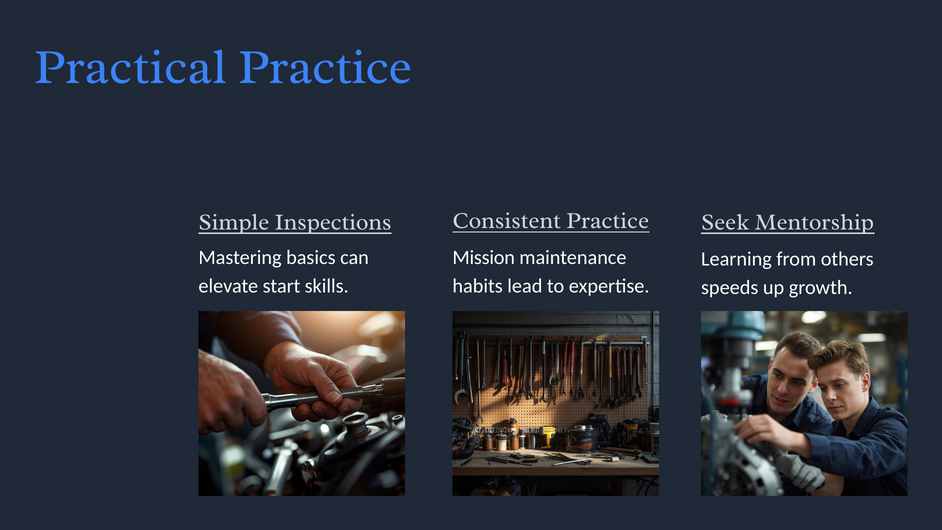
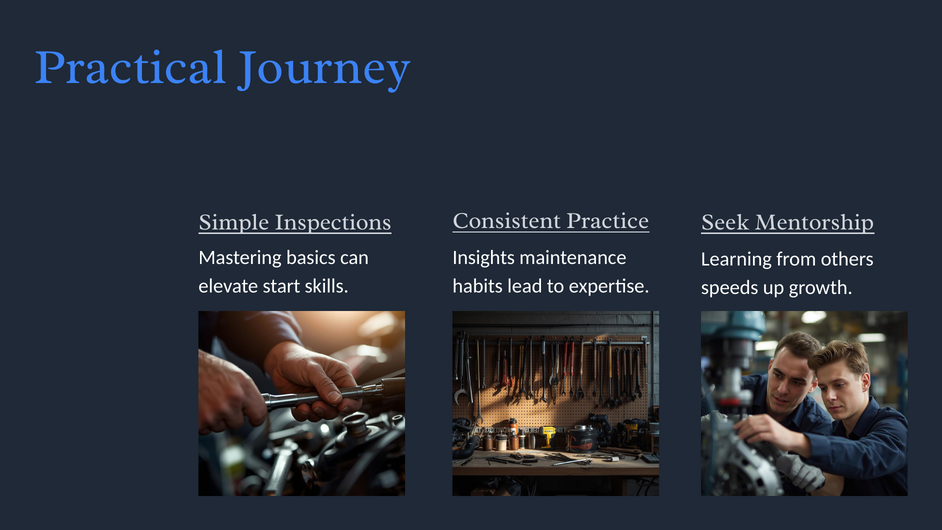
Practical Practice: Practice -> Journey (325, 67)
Mission: Mission -> Insights (484, 258)
